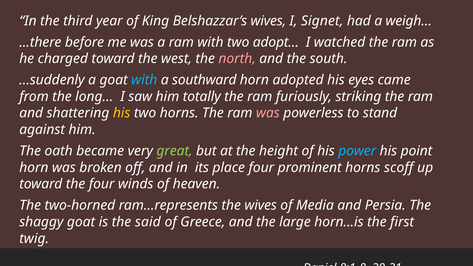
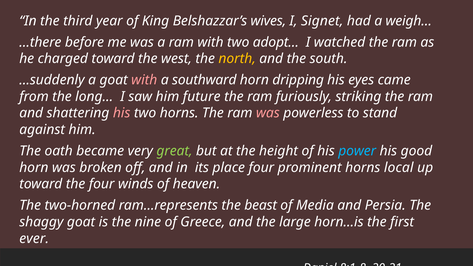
north colour: pink -> yellow (237, 59)
with colour: light blue -> pink (144, 80)
adopted: adopted -> dripping (298, 80)
totally: totally -> future (202, 97)
his colour: yellow -> pink (122, 113)
point: point -> good (416, 151)
scoff: scoff -> local (399, 168)
the wives: wives -> beast (261, 205)
said: said -> nine (148, 222)
twig: twig -> ever (34, 239)
